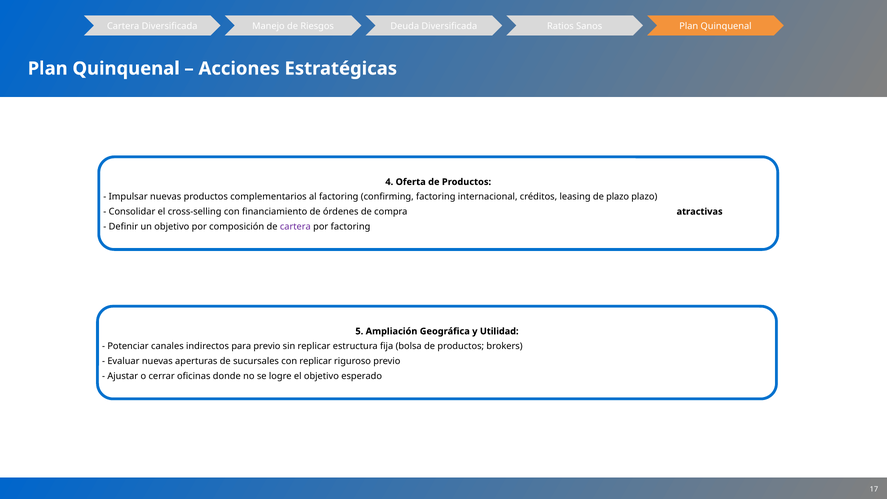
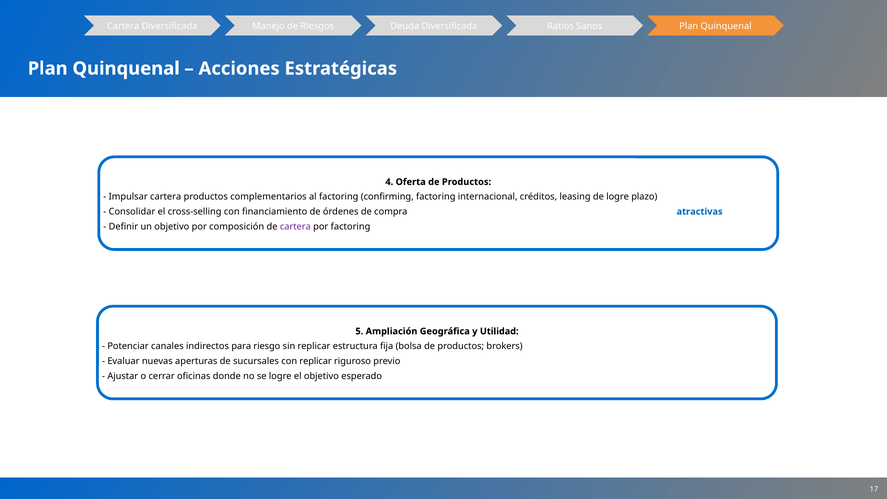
Impulsar nuevas: nuevas -> cartera (166, 197)
de plazo: plazo -> logre (618, 197)
atractivas colour: black -> blue (700, 212)
para previo: previo -> riesgo (267, 346)
